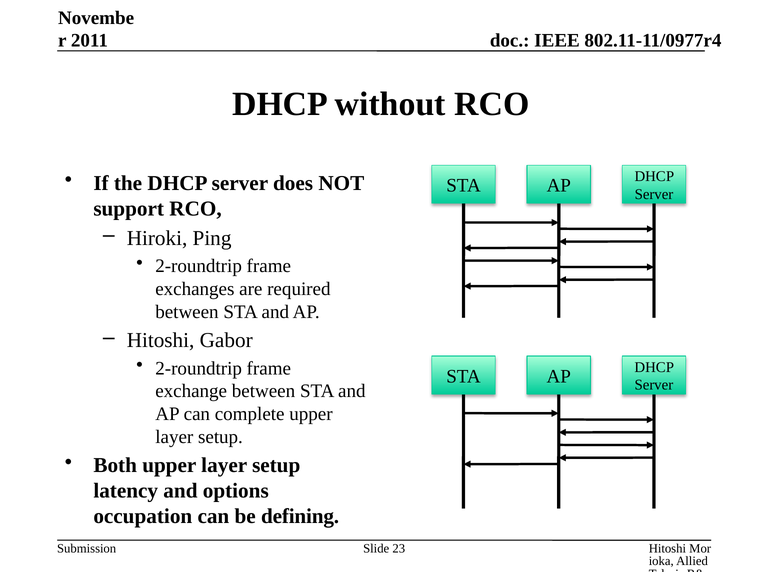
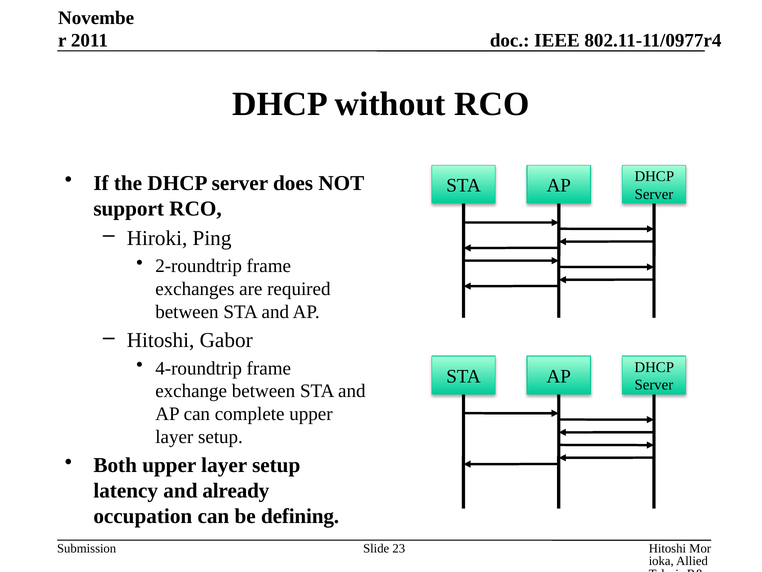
2-roundtrip: 2-roundtrip -> 4-roundtrip (199, 368)
options: options -> already (236, 491)
